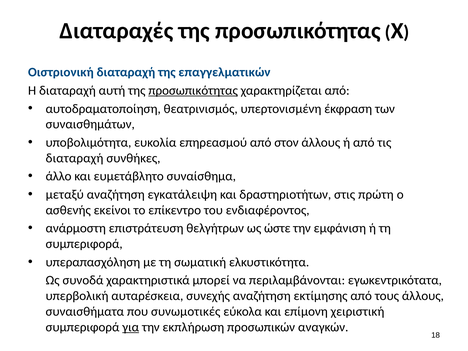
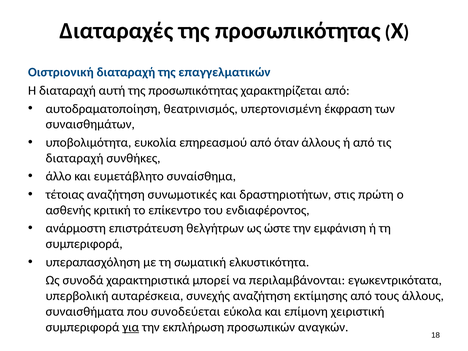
προσωπικότητας underline: present -> none (193, 91)
στον: στον -> όταν (287, 143)
μεταξύ: μεταξύ -> τέτοιας (65, 195)
εγκατάλειψη: εγκατάλειψη -> συνωμοτικές (182, 195)
εκείνοι: εκείνοι -> κριτική (112, 210)
συνωμοτικές: συνωμοτικές -> συνοδεύεται (186, 312)
